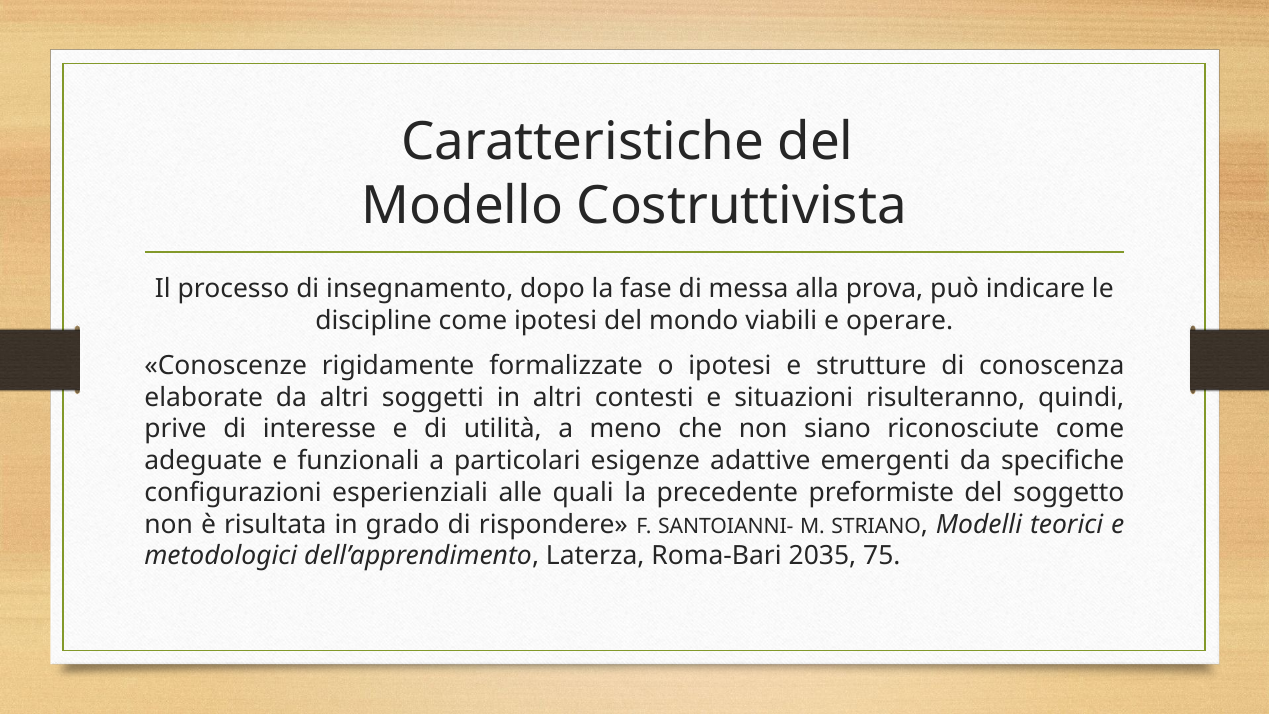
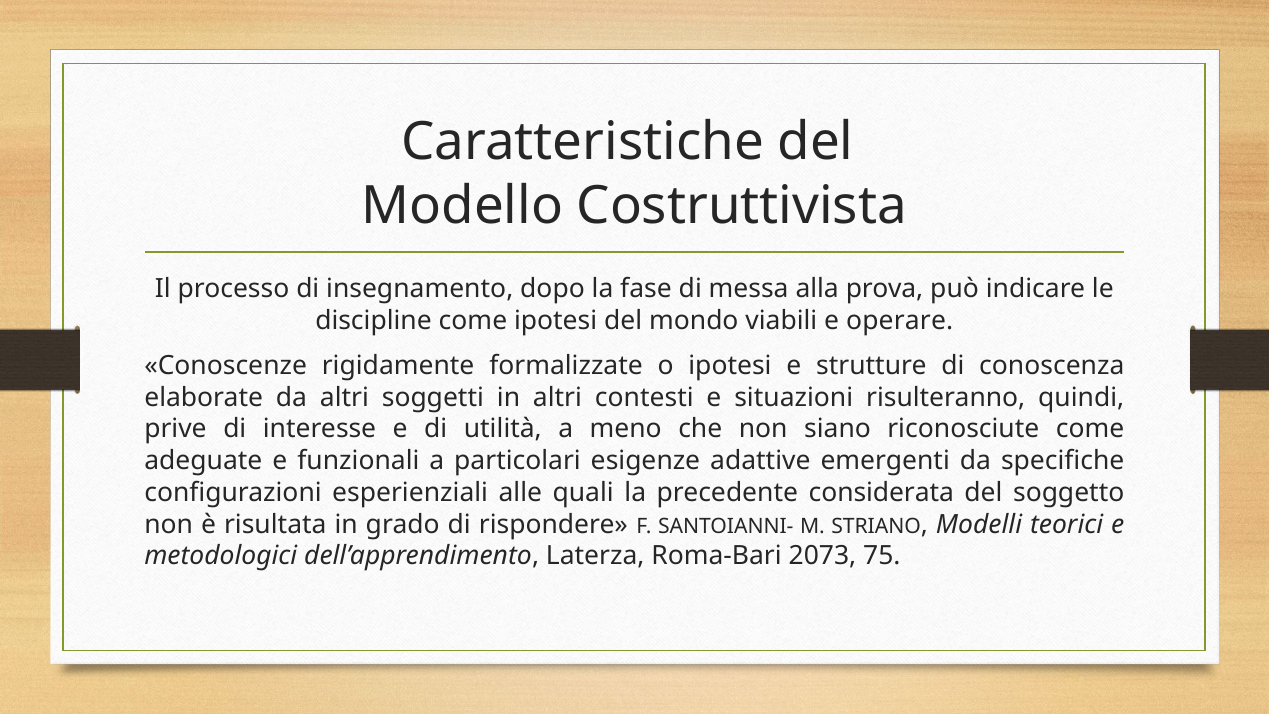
preformiste: preformiste -> considerata (881, 493)
2035: 2035 -> 2073 (822, 556)
